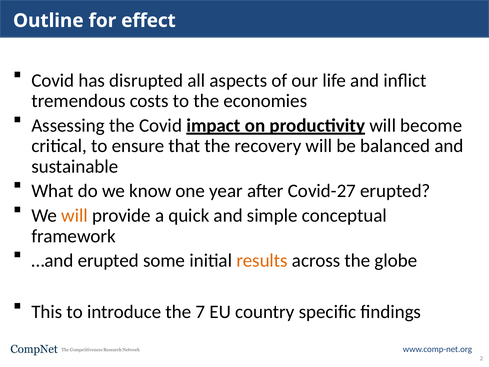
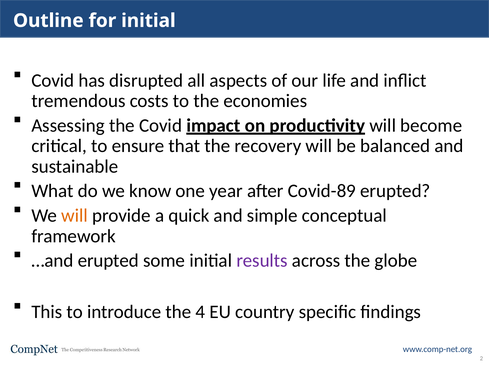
for effect: effect -> initial (148, 21)
Covid-27: Covid-27 -> Covid-89 (322, 191)
results colour: orange -> purple (262, 260)
7: 7 -> 4 (200, 312)
